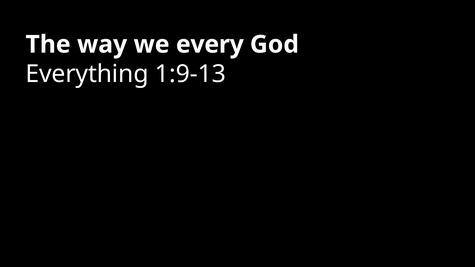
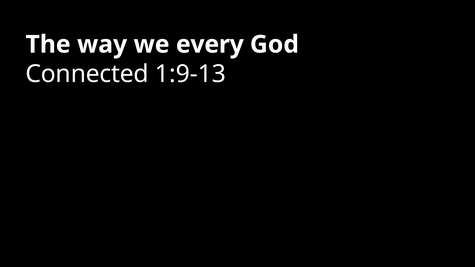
Everything: Everything -> Connected (87, 74)
